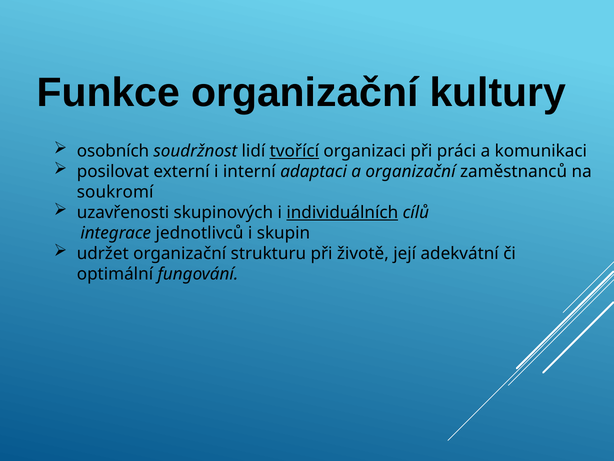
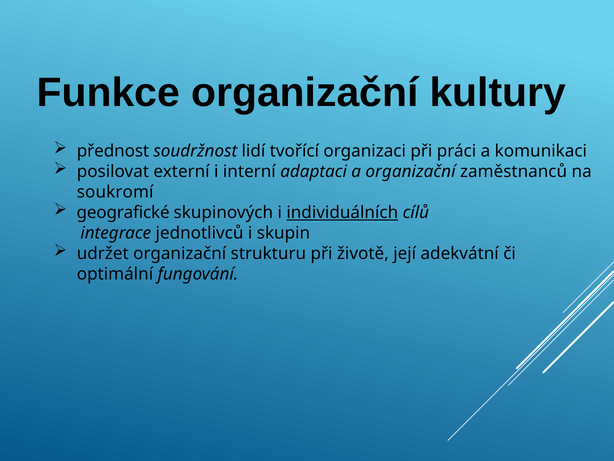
osobních: osobních -> přednost (113, 151)
tvořící underline: present -> none (294, 151)
uzavřenosti: uzavřenosti -> geografické (123, 212)
